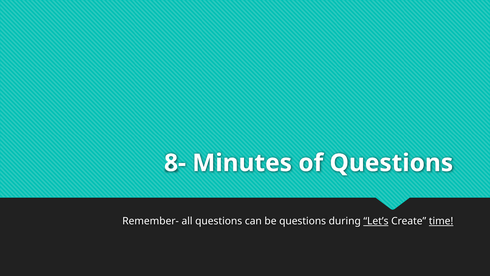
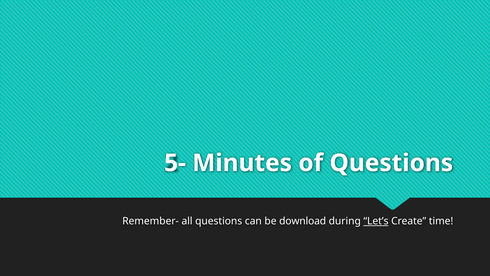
8-: 8- -> 5- (175, 163)
be questions: questions -> download (303, 221)
time underline: present -> none (441, 221)
